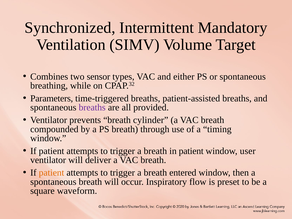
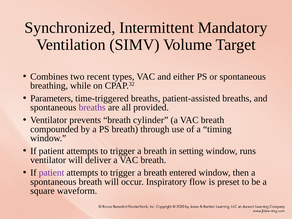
sensor: sensor -> recent (98, 77)
in patient: patient -> setting (191, 151)
user: user -> runs (248, 151)
patient colour: orange -> purple (52, 173)
